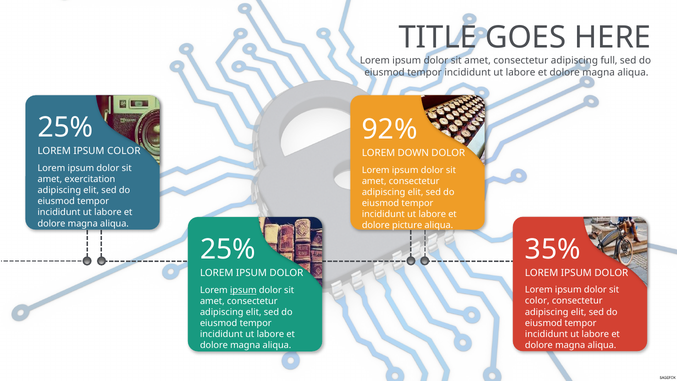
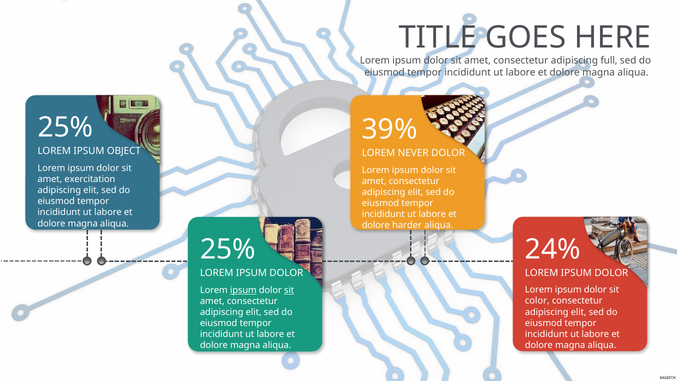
92%: 92% -> 39% (390, 130)
IPSUM COLOR: COLOR -> OBJECT (124, 151)
DOWN: DOWN -> NEVER (413, 153)
picture: picture -> harder (407, 225)
35%: 35% -> 24% (553, 249)
sit underline: none -> present (289, 290)
